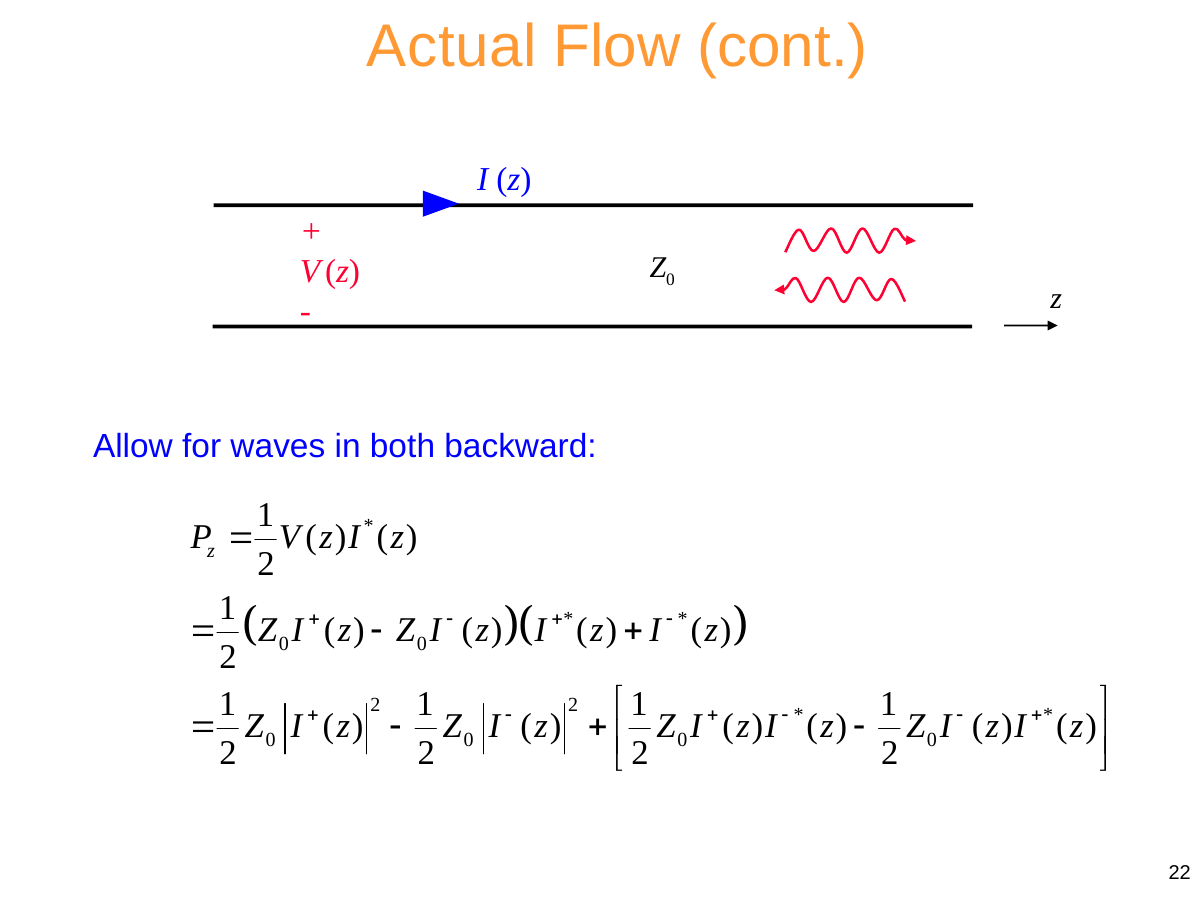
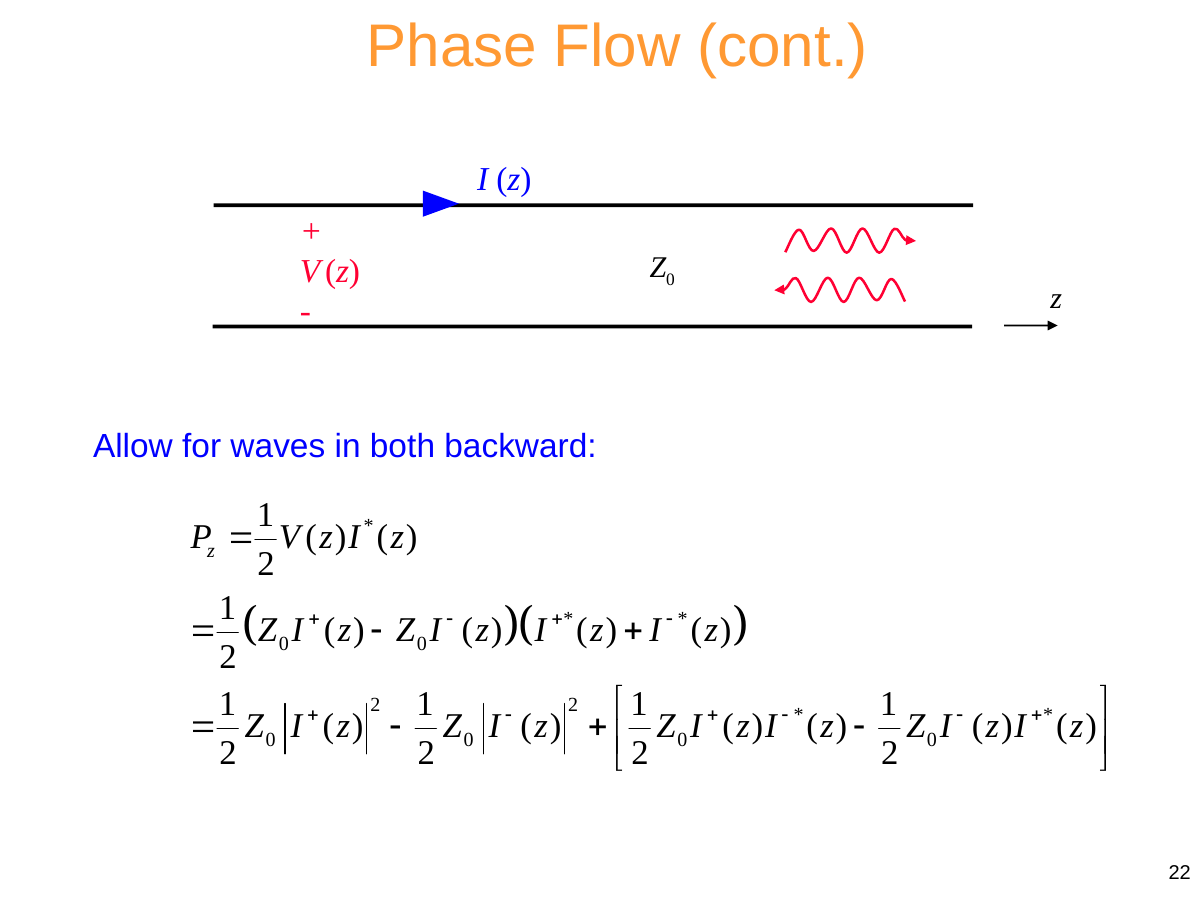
Actual: Actual -> Phase (452, 46)
